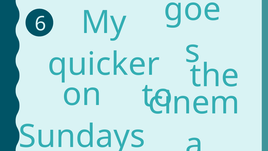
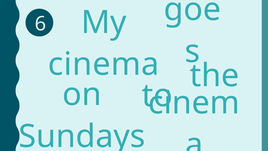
quicker: quicker -> cinema (104, 64)
